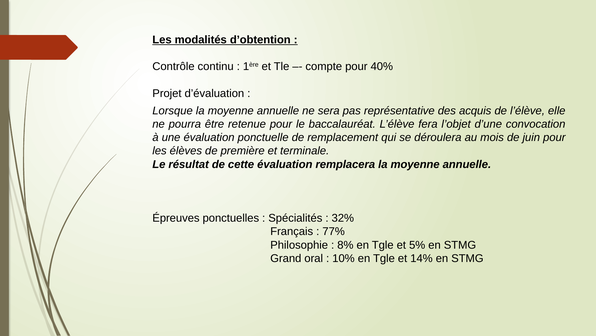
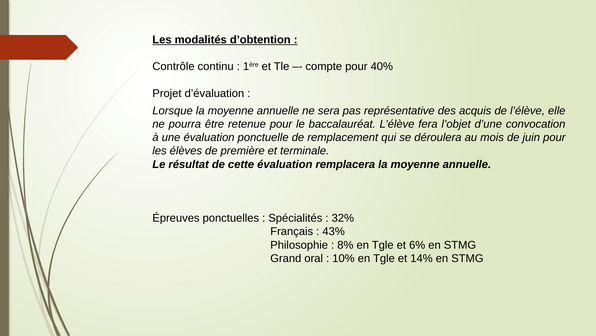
77%: 77% -> 43% (334, 231)
5%: 5% -> 6% (417, 245)
